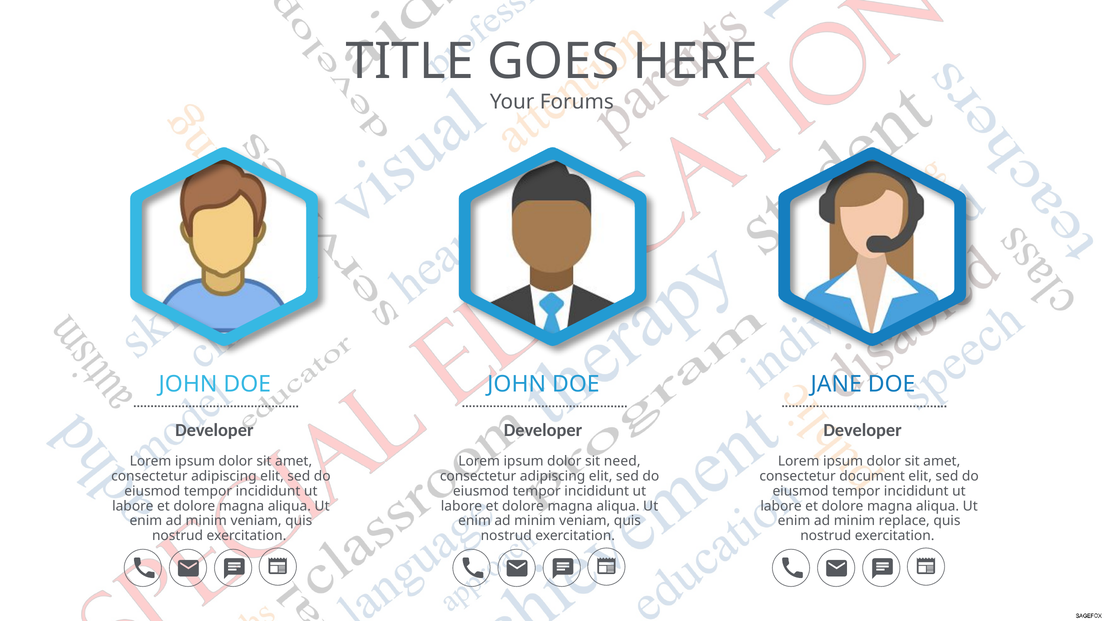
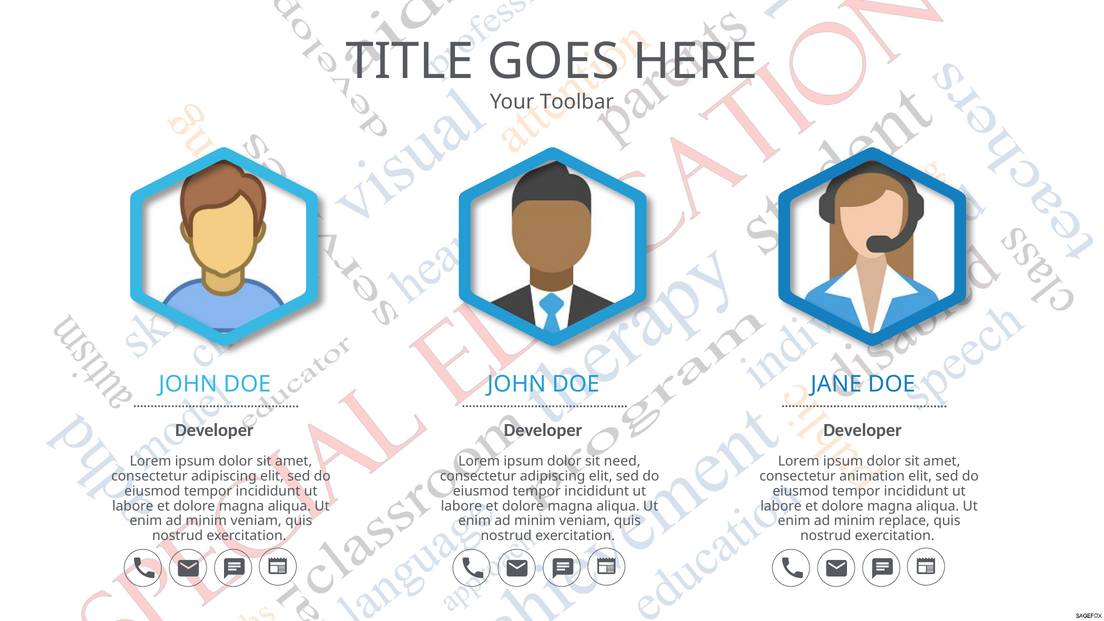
Forums: Forums -> Toolbar (577, 102)
document: document -> animation (872, 476)
